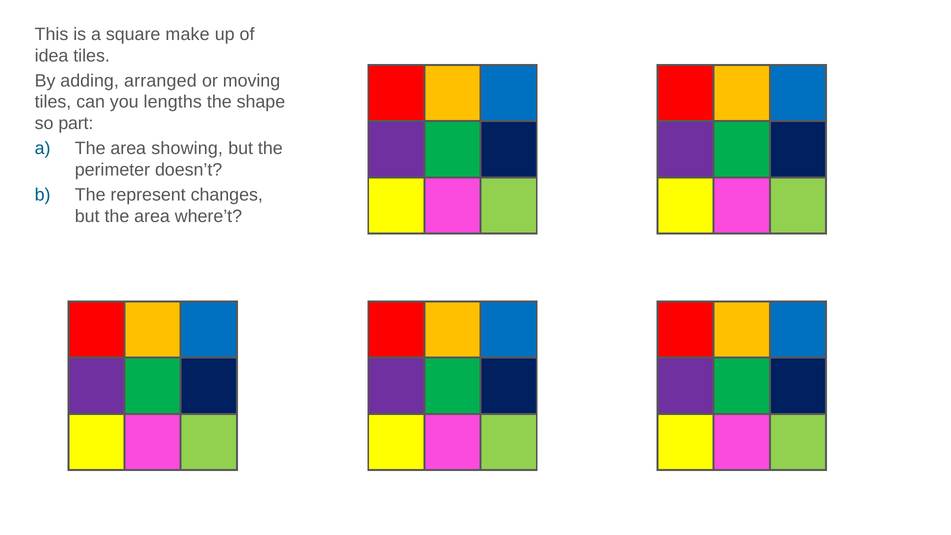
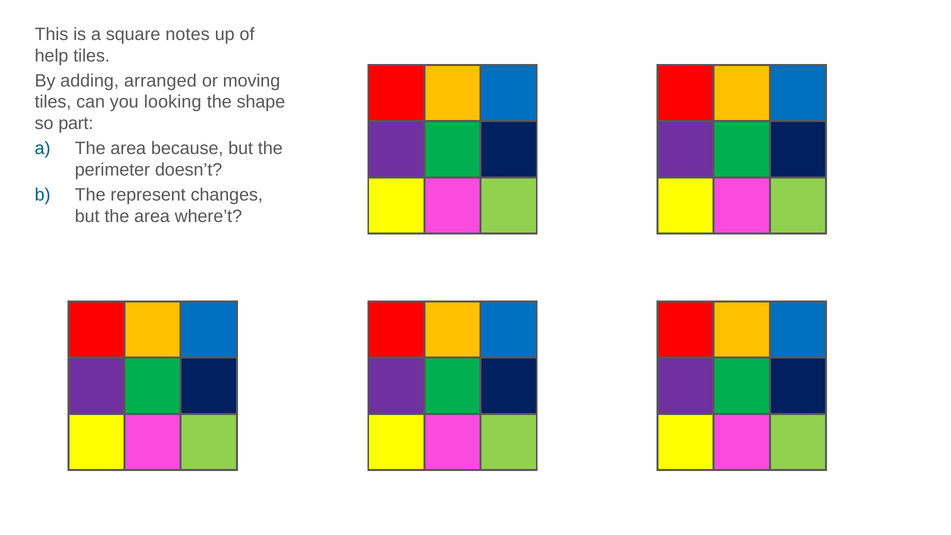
make: make -> notes (188, 34)
idea: idea -> help (52, 56)
lengths: lengths -> looking (173, 102)
showing: showing -> because (187, 148)
